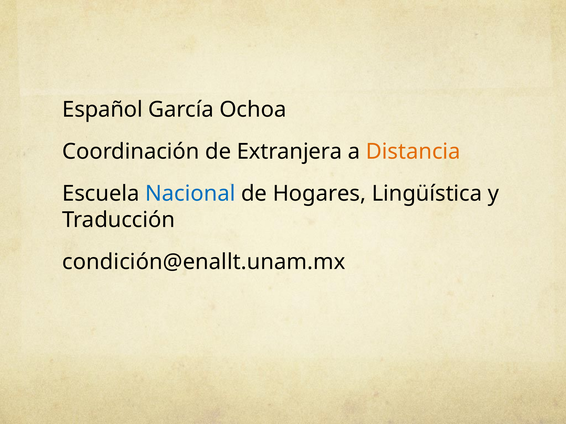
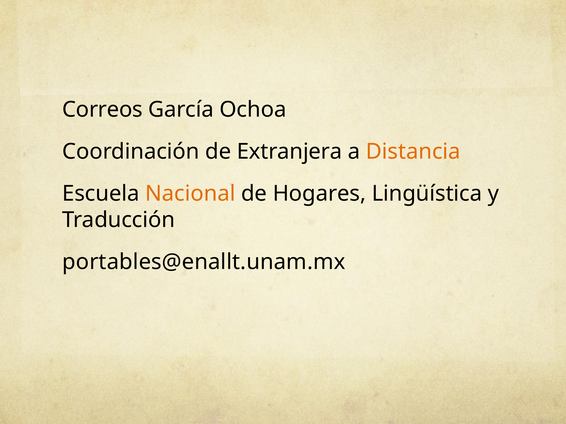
Español: Español -> Correos (103, 110)
Nacional colour: blue -> orange (190, 194)
condición@enallt.unam.mx: condición@enallt.unam.mx -> portables@enallt.unam.mx (204, 262)
